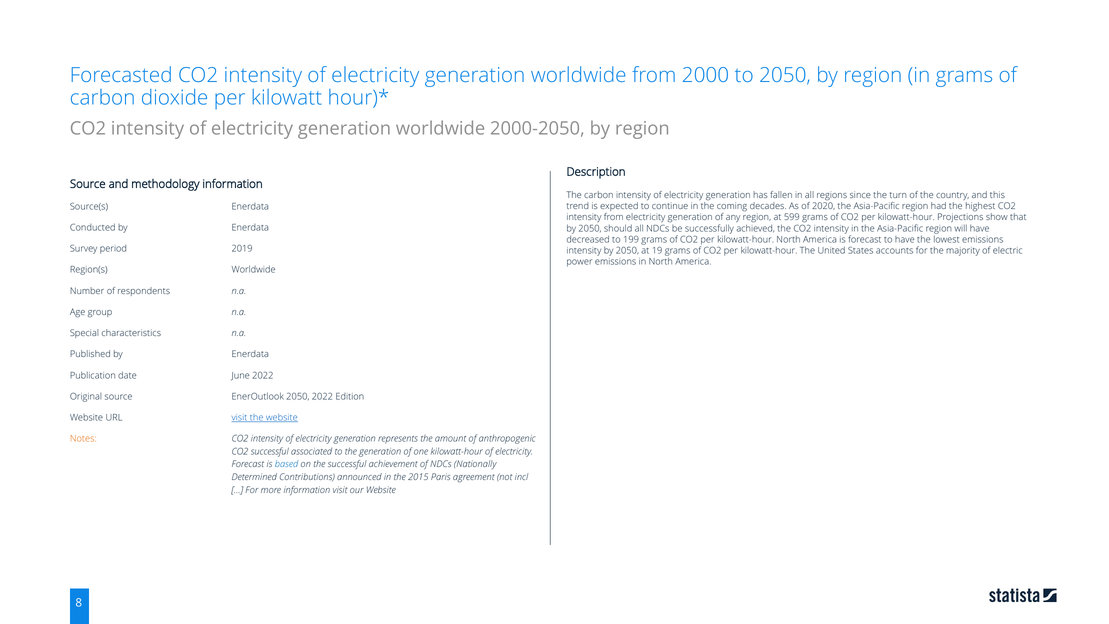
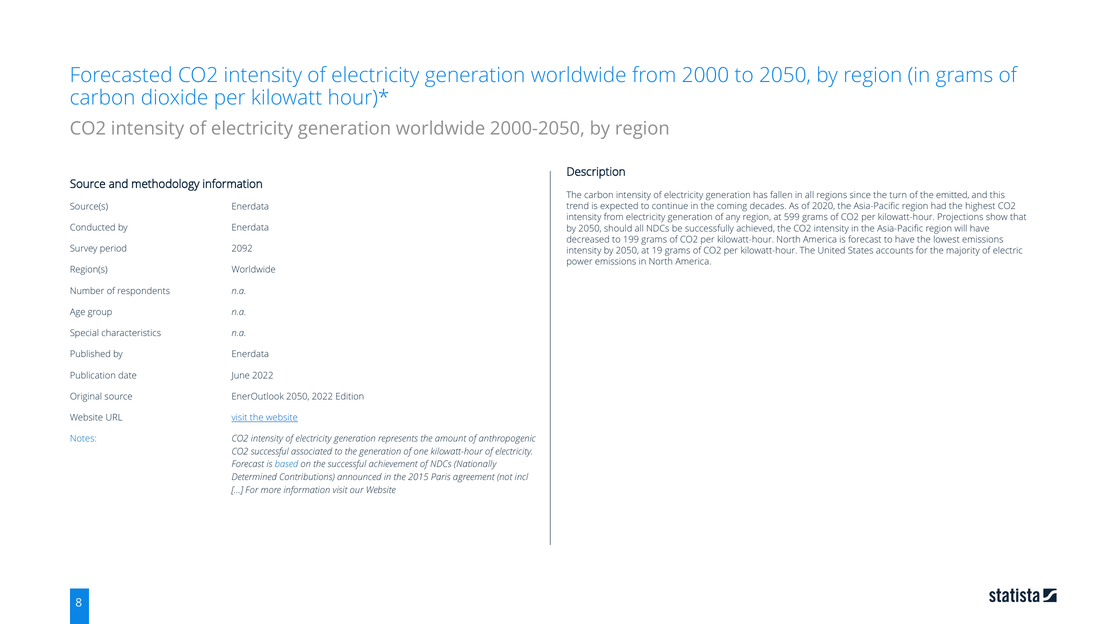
country: country -> emitted (953, 195)
2019: 2019 -> 2092 (242, 249)
Notes colour: orange -> blue (83, 439)
